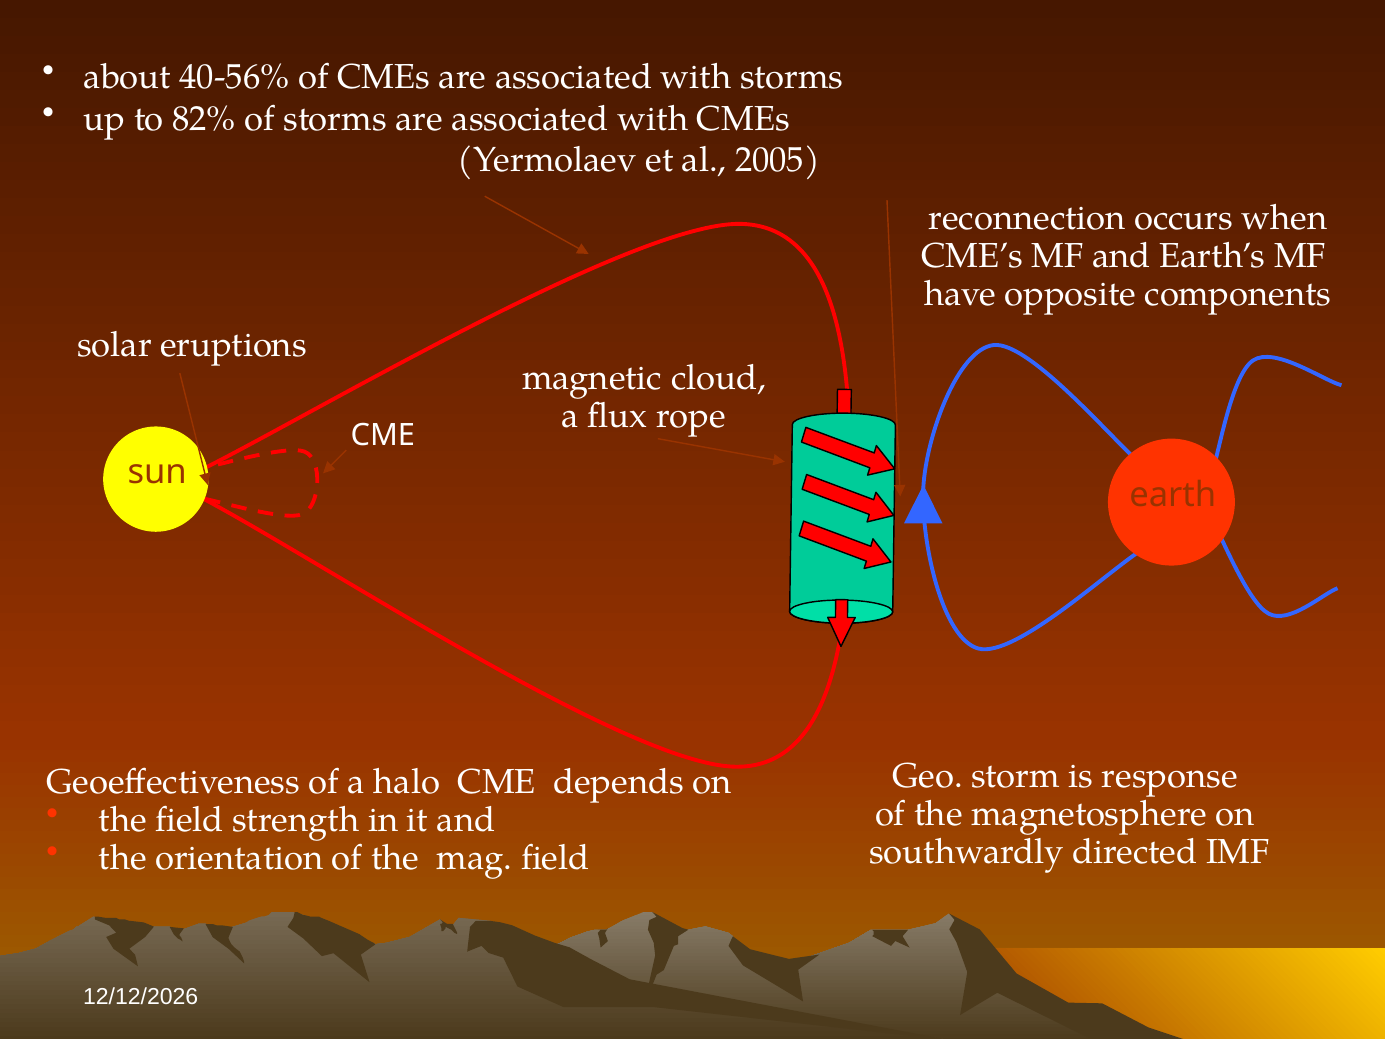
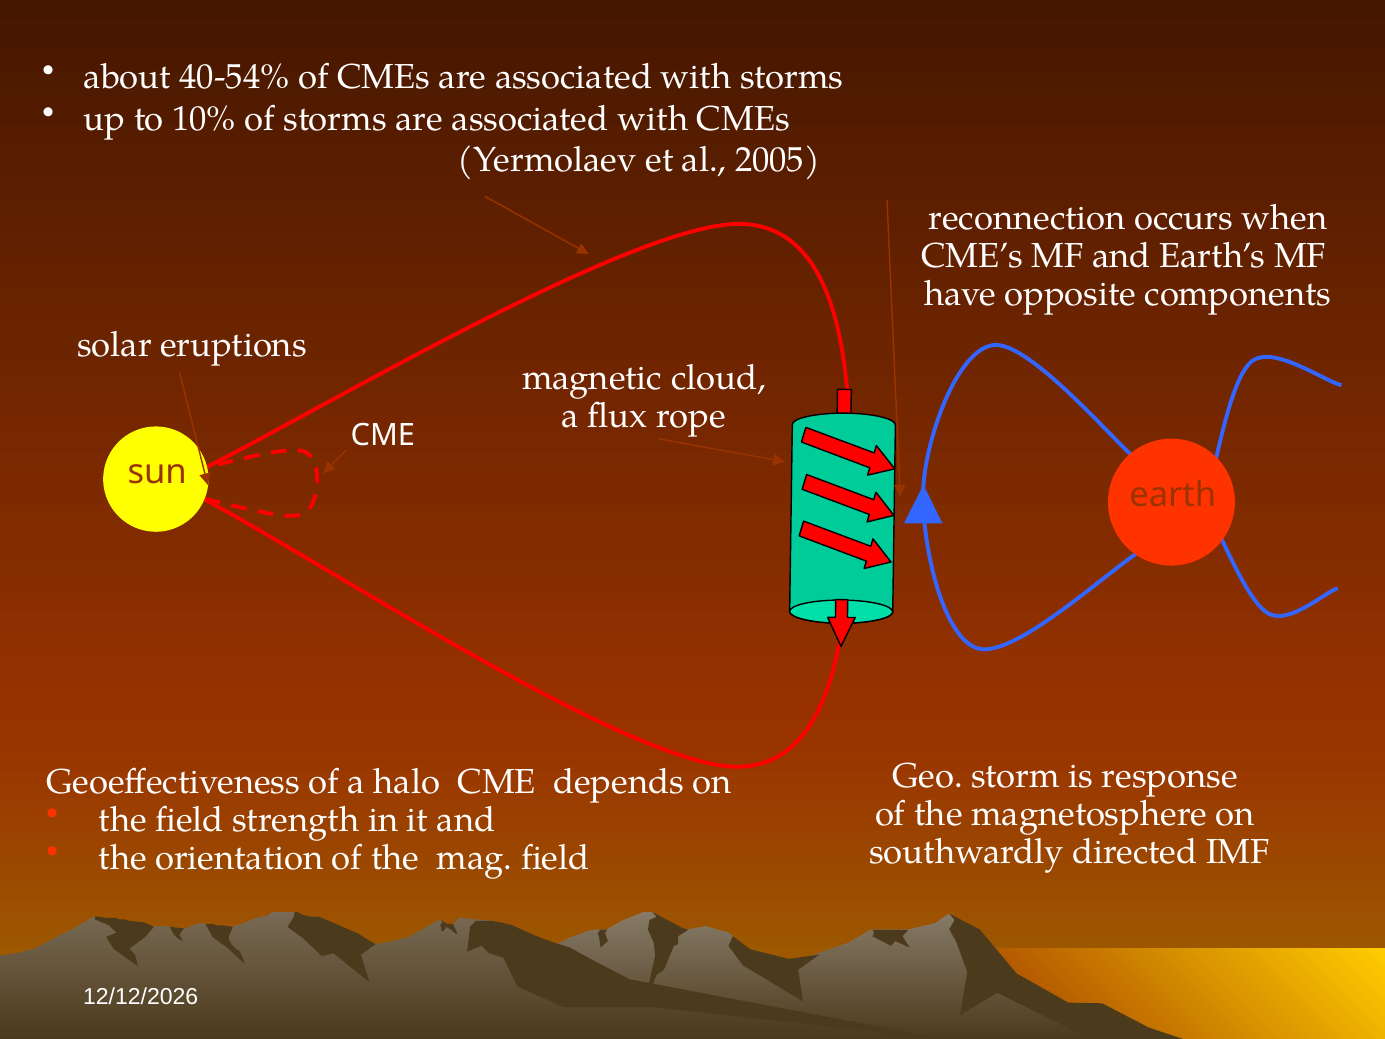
40-56%: 40-56% -> 40-54% (235, 77)
82%: 82% -> 10% (204, 119)
